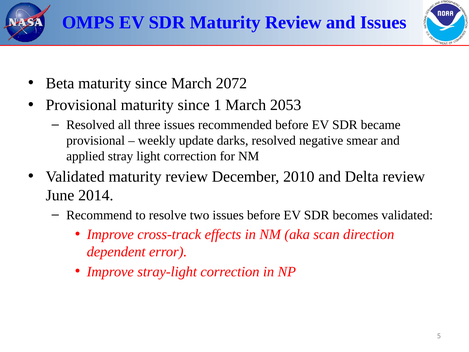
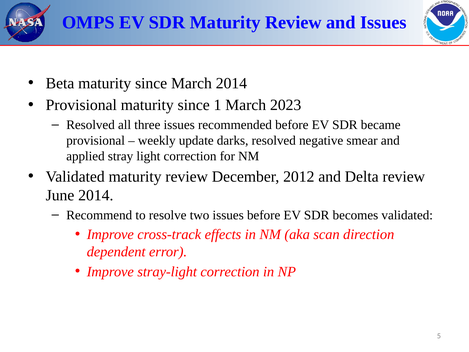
March 2072: 2072 -> 2014 (231, 83)
2053: 2053 -> 2023 (286, 105)
2010: 2010 -> 2012 (299, 177)
